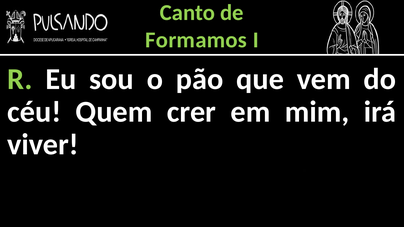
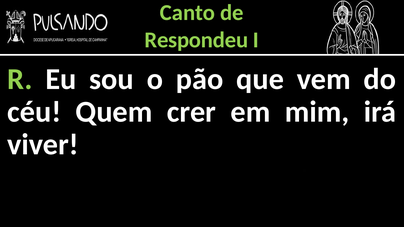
Formamos: Formamos -> Respondeu (196, 40)
